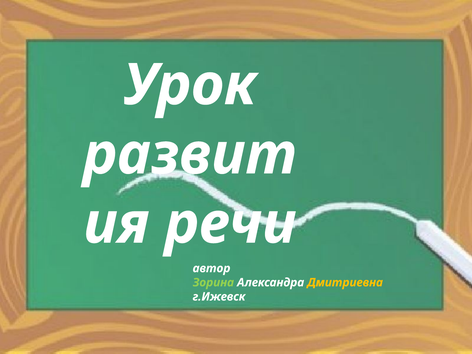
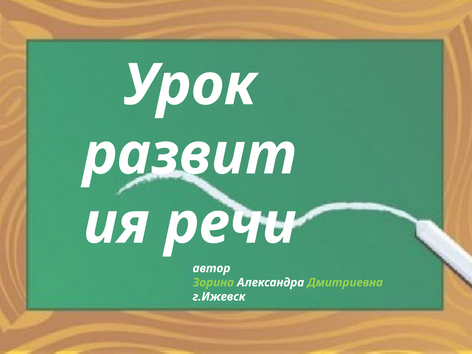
Дмитриевна colour: yellow -> light green (345, 283)
